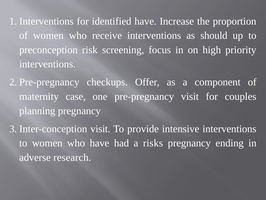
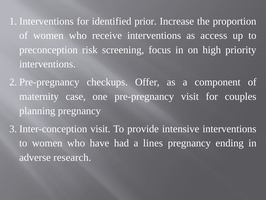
identified have: have -> prior (146, 21)
should: should -> access (214, 35)
risks: risks -> lines (153, 143)
